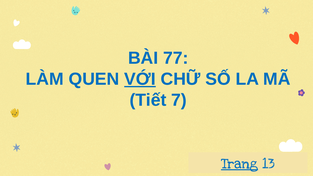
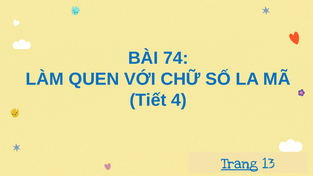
77: 77 -> 74 (176, 58)
VỚI underline: present -> none (140, 79)
7: 7 -> 4 (179, 100)
